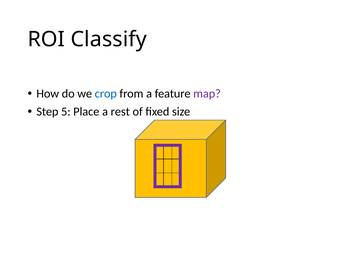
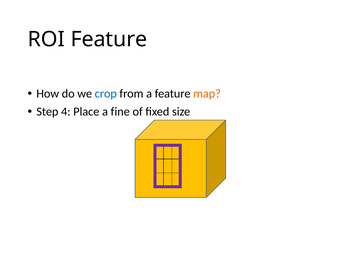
ROI Classify: Classify -> Feature (109, 39)
map colour: purple -> orange (207, 94)
5: 5 -> 4 (66, 112)
rest: rest -> fine (120, 112)
